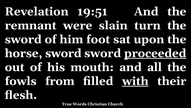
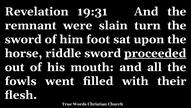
19:51: 19:51 -> 19:31 (92, 12)
horse sword: sword -> riddle (63, 53)
from: from -> went (60, 81)
with underline: present -> none (135, 81)
